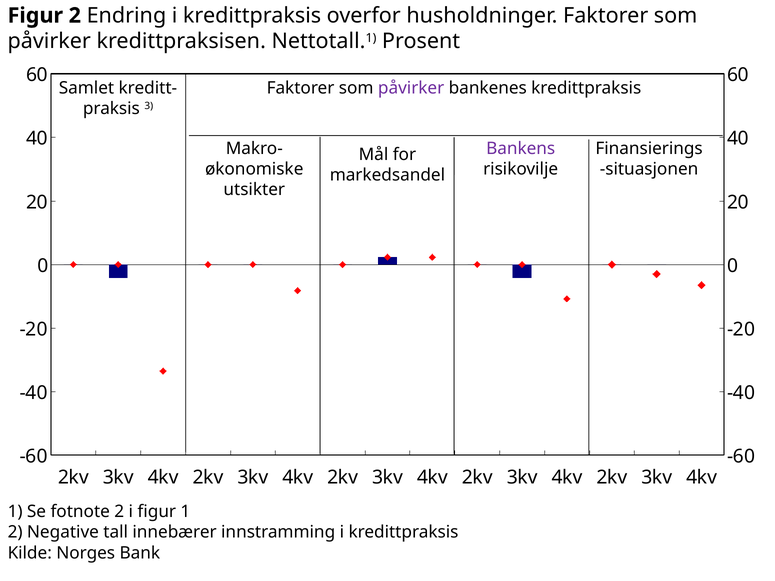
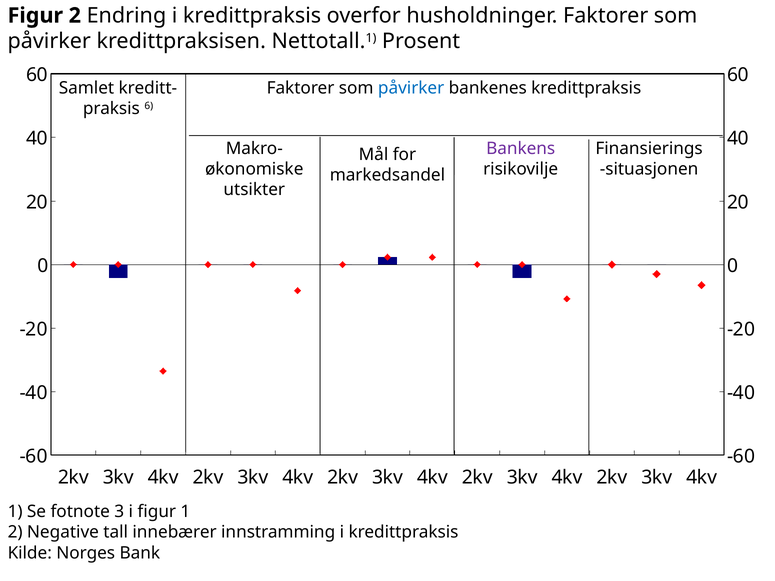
påvirker colour: purple -> blue (411, 88)
3: 3 -> 6 (149, 106)
fotnote 2: 2 -> 3 (119, 512)
